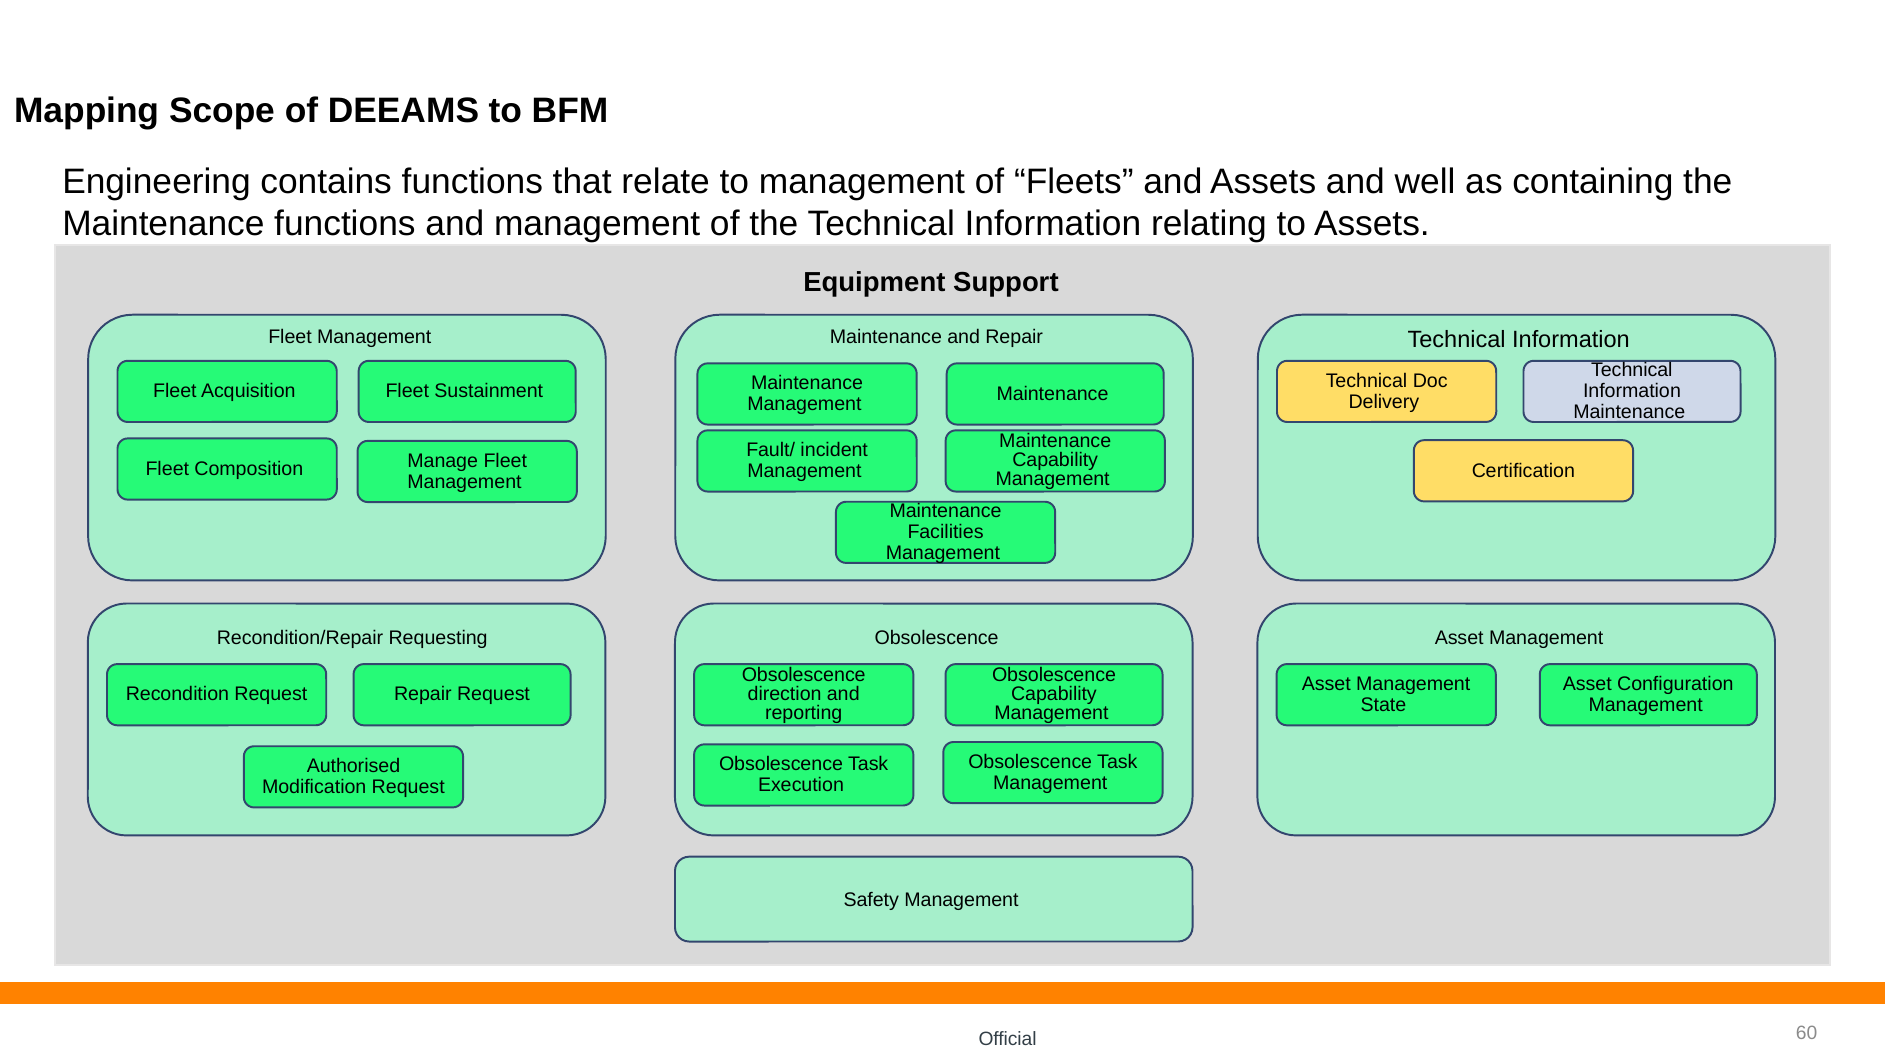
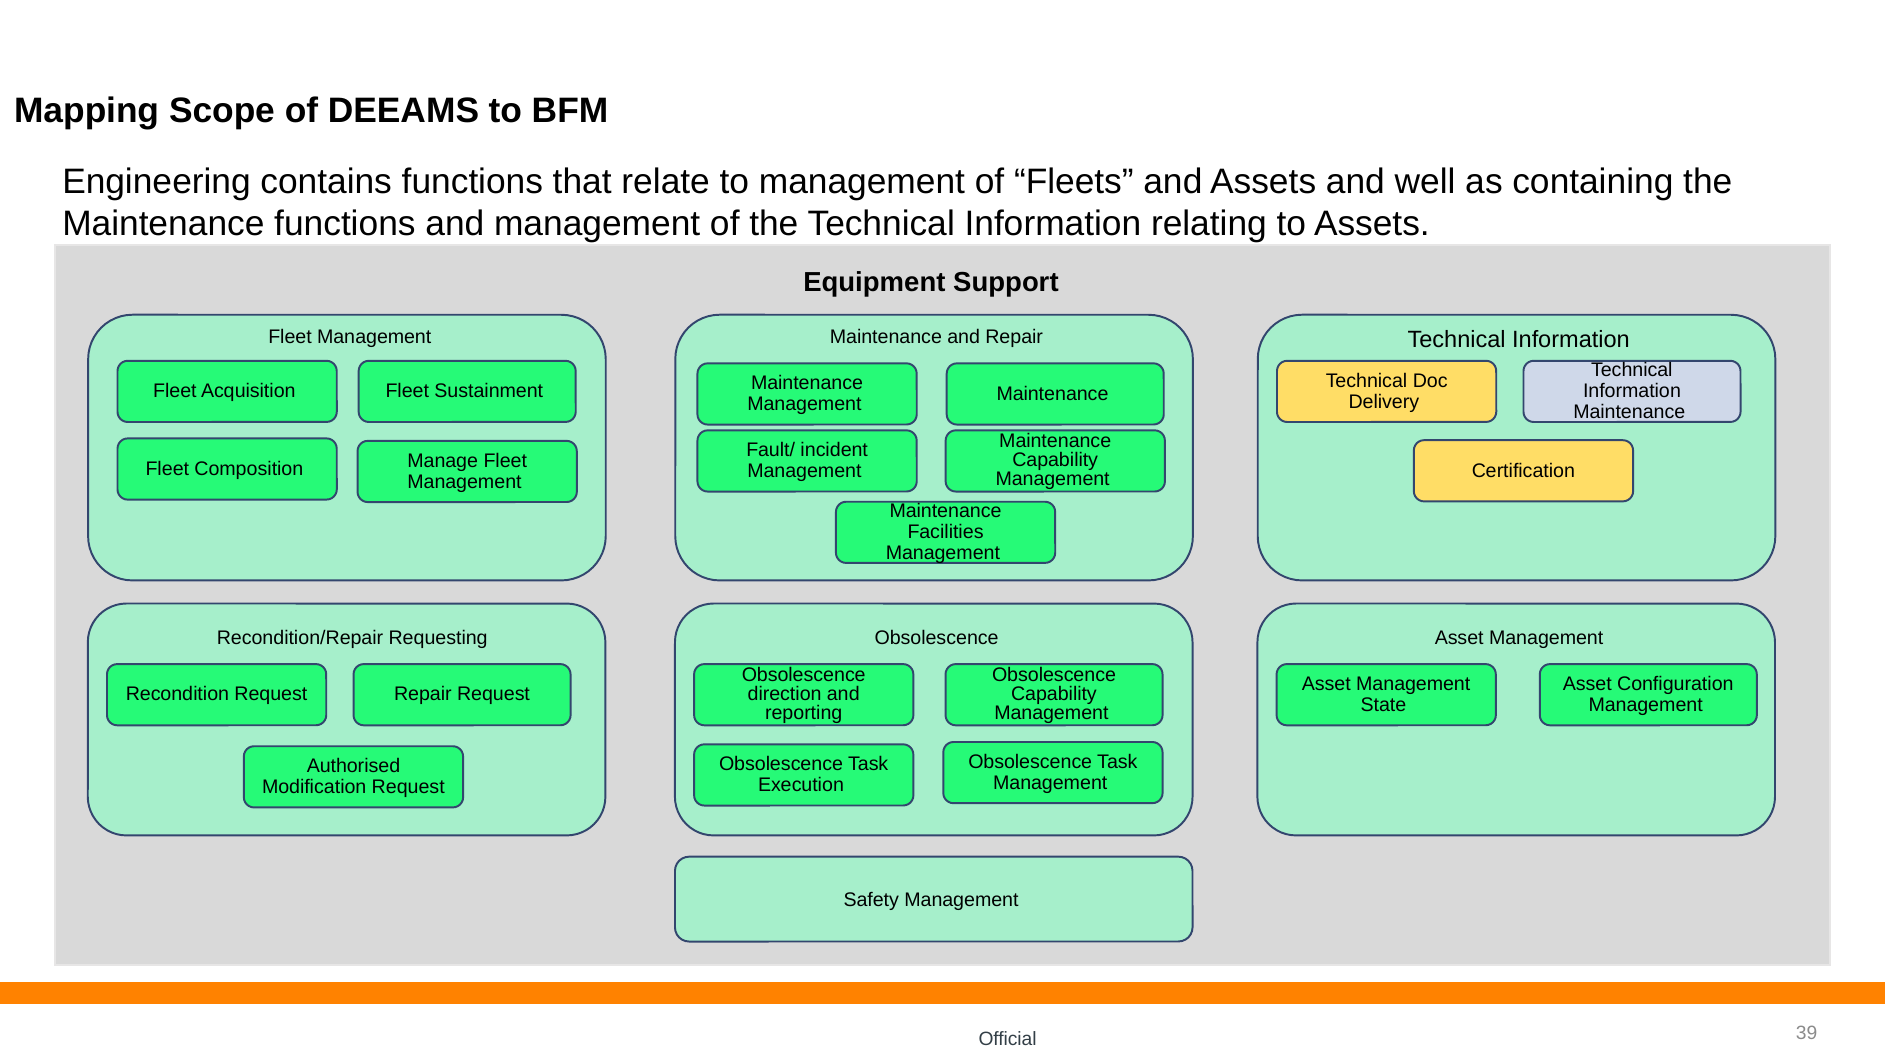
60: 60 -> 39 (1807, 1034)
